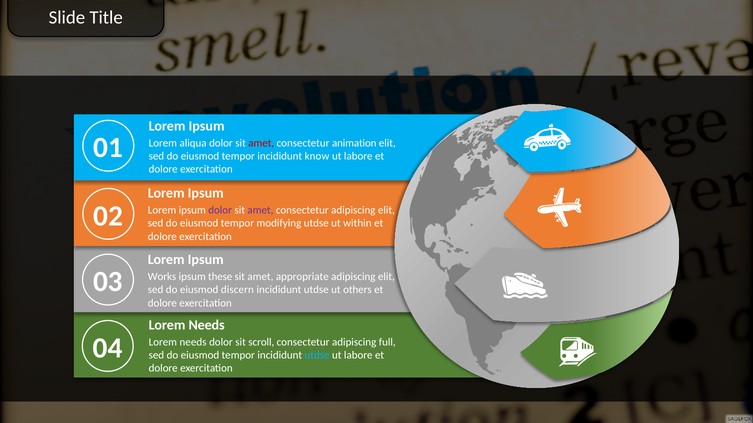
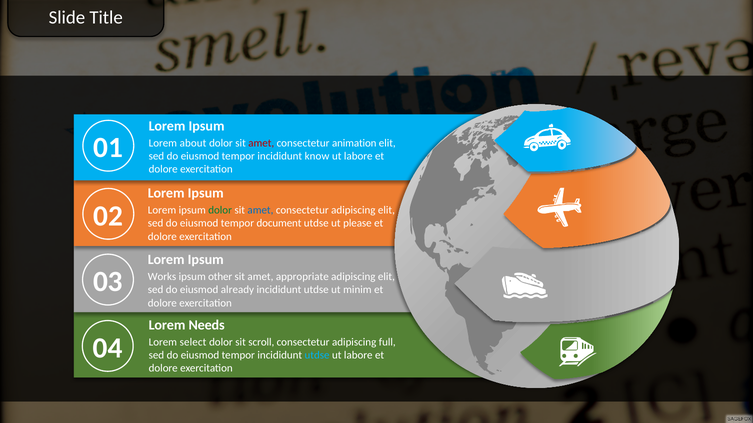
aliqua: aliqua -> about (193, 143)
dolor colour: purple -> green (220, 210)
amet colour: purple -> blue (260, 210)
modifying: modifying -> document (279, 224)
within: within -> please (357, 224)
these: these -> other (220, 277)
discern: discern -> already (237, 290)
others: others -> minim (357, 290)
needs: needs -> select (193, 342)
